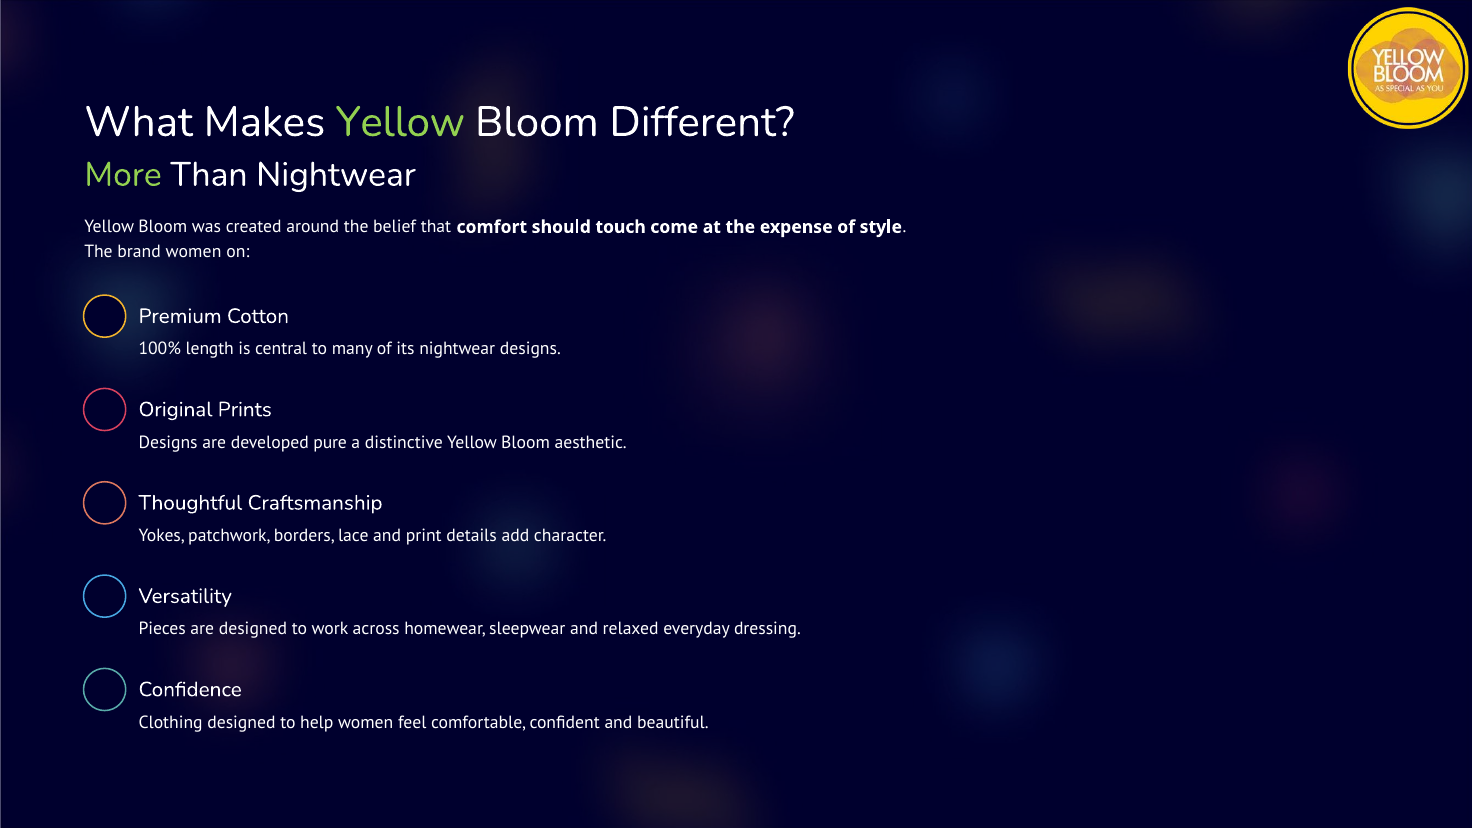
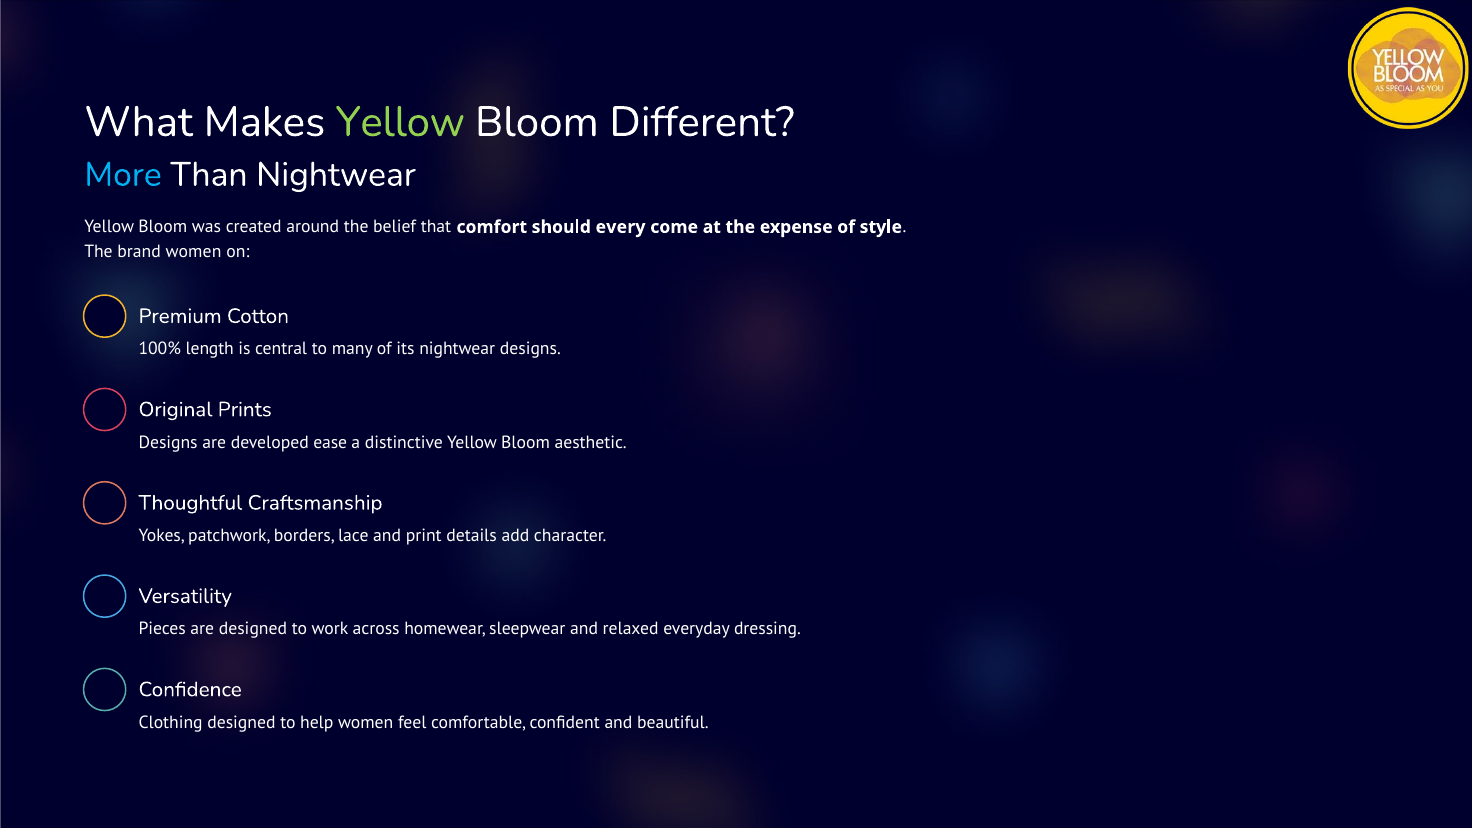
More colour: light green -> light blue (123, 175)
touch: touch -> every (620, 227)
pure: pure -> ease (330, 442)
